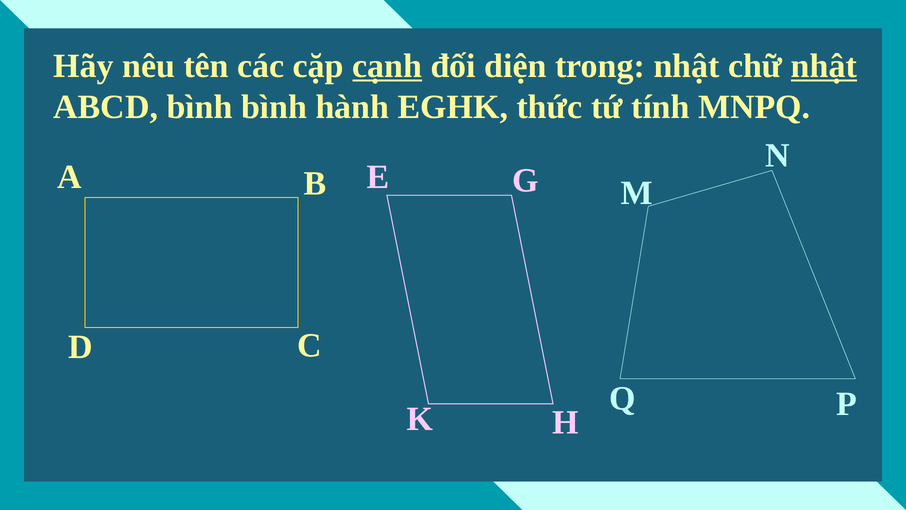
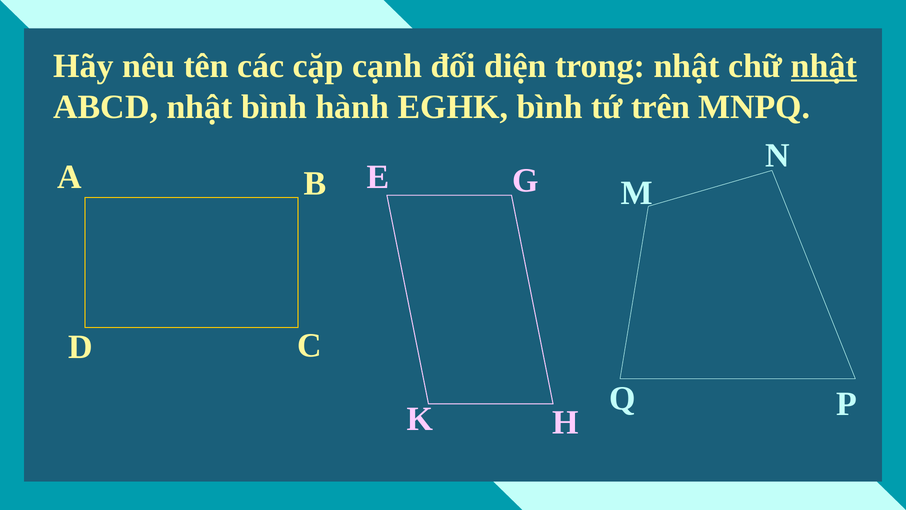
cạnh underline: present -> none (387, 66)
ABCD bình: bình -> nhật (200, 107)
EGHK thức: thức -> bình (550, 107)
tính: tính -> trên (661, 107)
